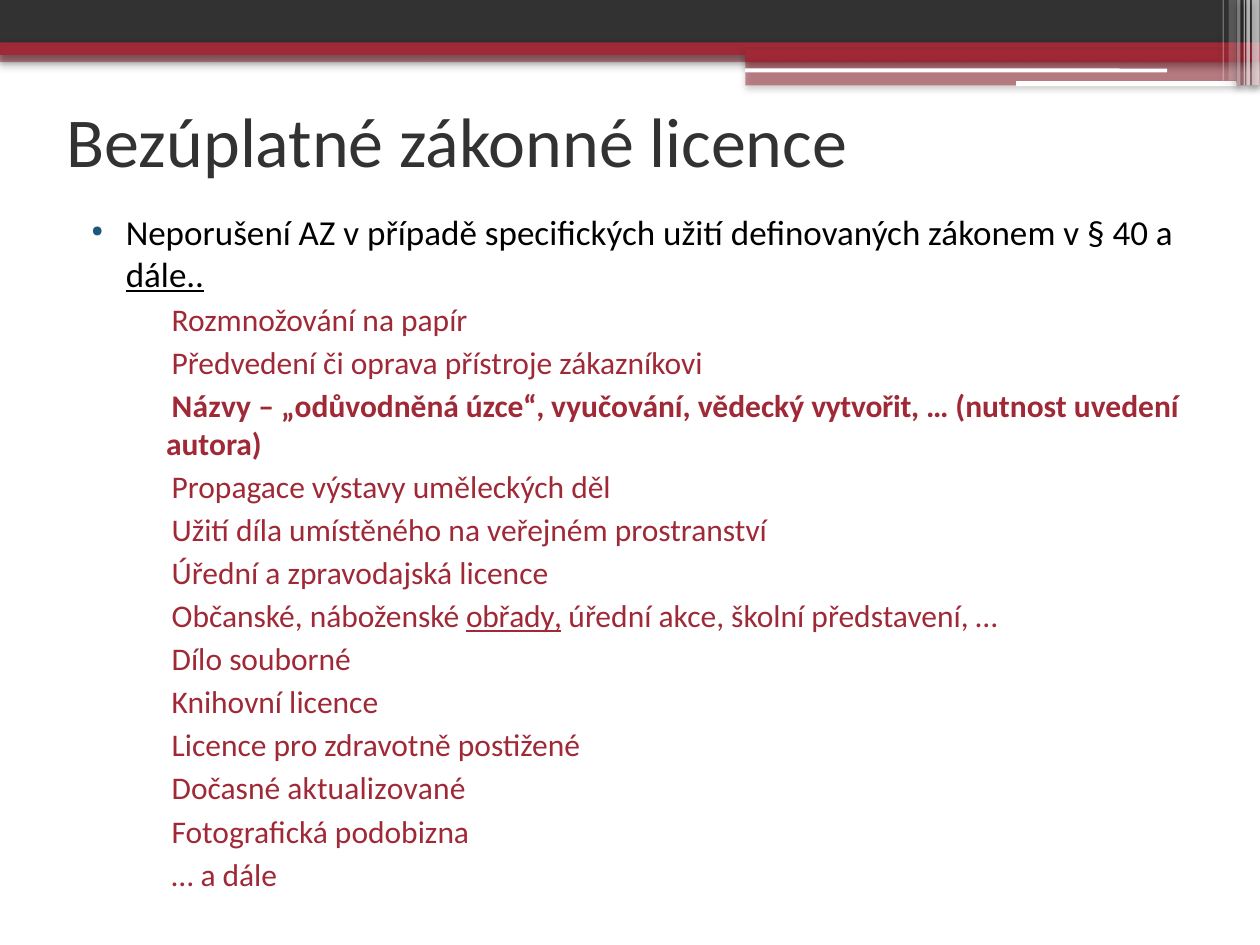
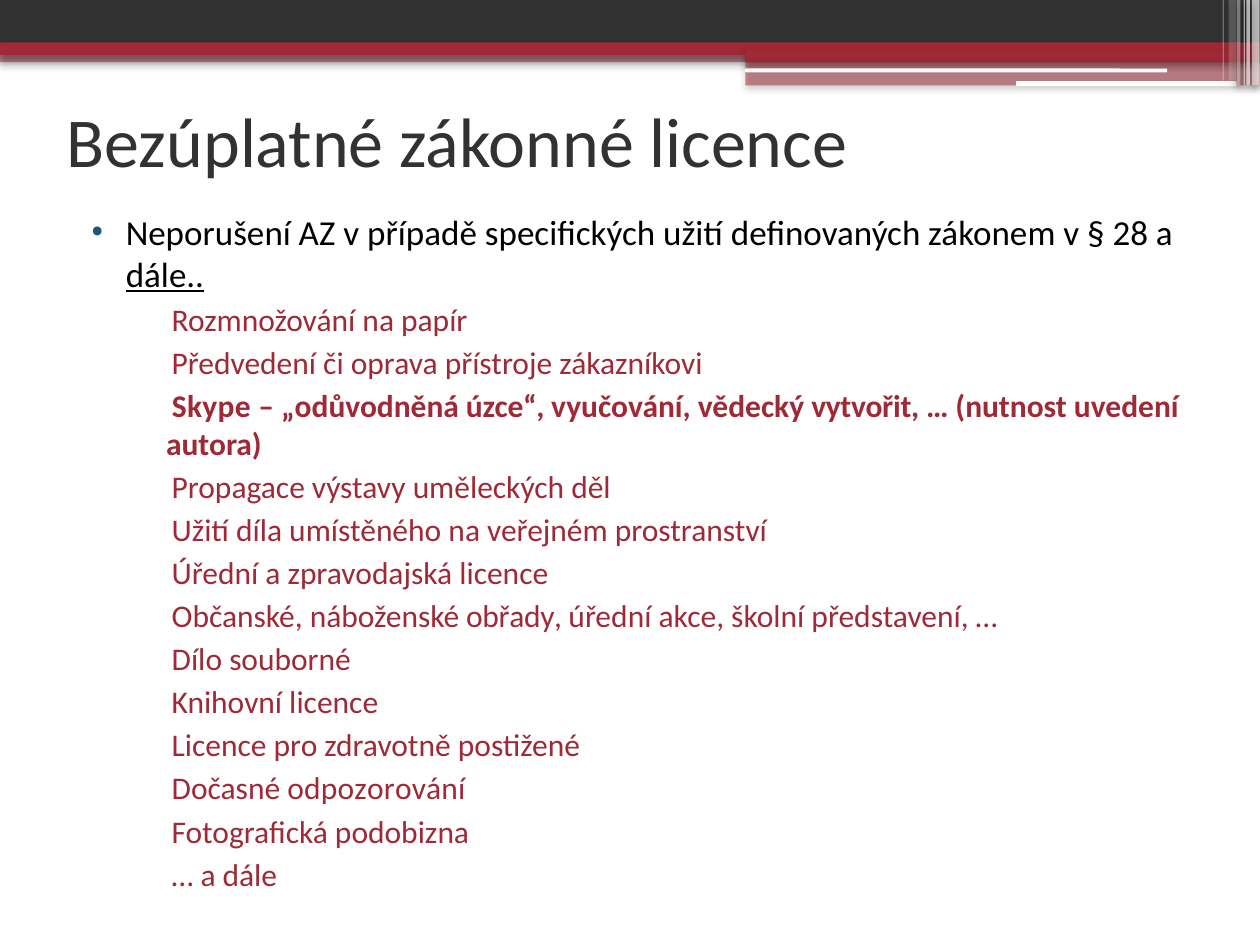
40: 40 -> 28 (1130, 234)
Názvy: Názvy -> Skype (211, 407)
obřady underline: present -> none (514, 617)
aktualizované: aktualizované -> odpozorování (376, 790)
